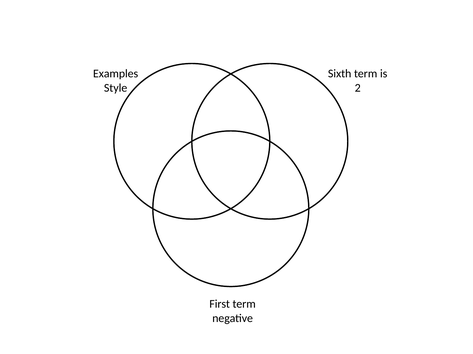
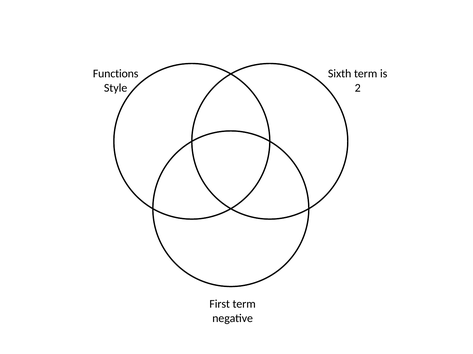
Examples: Examples -> Functions (116, 74)
